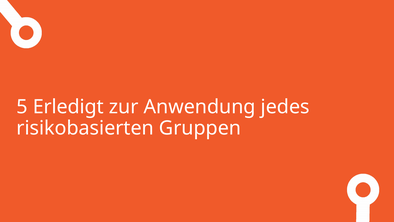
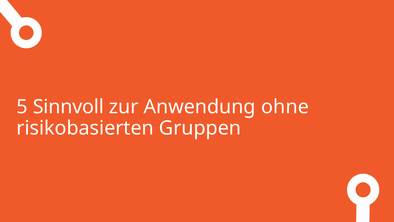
Erledigt: Erledigt -> Sinnvoll (68, 107)
jedes: jedes -> ohne (285, 107)
